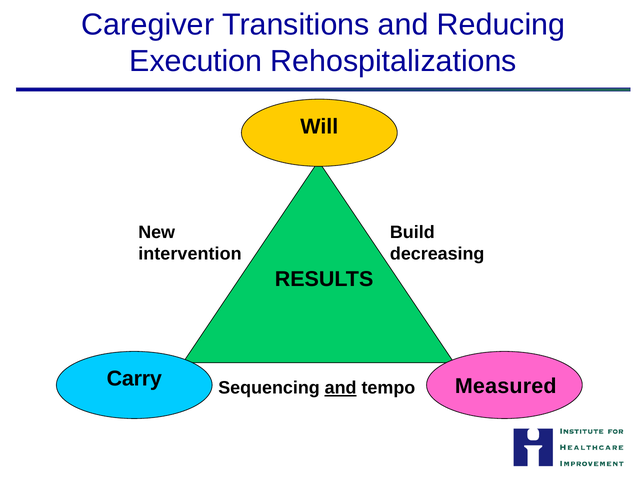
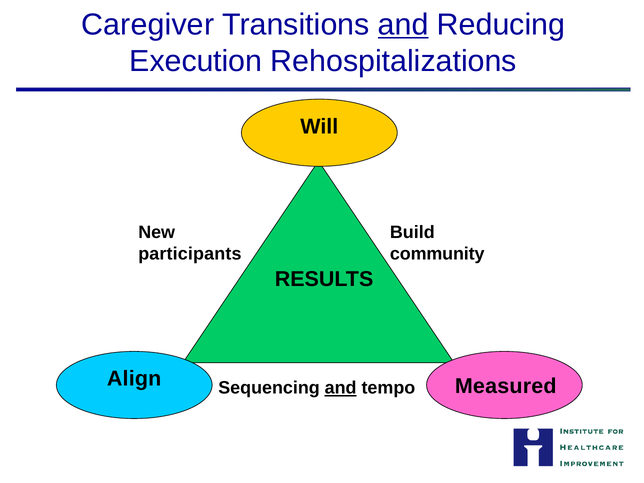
and underline: none -> present (403, 25)
decreasing: decreasing -> community (437, 254)
intervention: intervention -> participants (190, 254)
Carry: Carry -> Align (134, 379)
